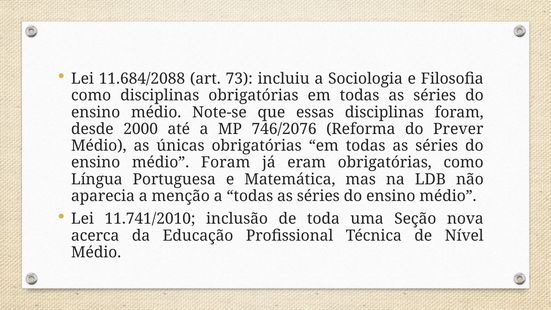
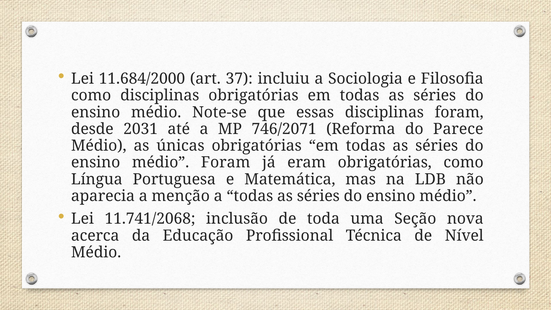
11.684/2088: 11.684/2088 -> 11.684/2000 (142, 79)
73: 73 -> 37 (239, 79)
2000: 2000 -> 2031 (141, 129)
746/2076: 746/2076 -> 746/2071 (284, 129)
Prever: Prever -> Parece (458, 129)
11.741/2010: 11.741/2010 -> 11.741/2068 (150, 219)
